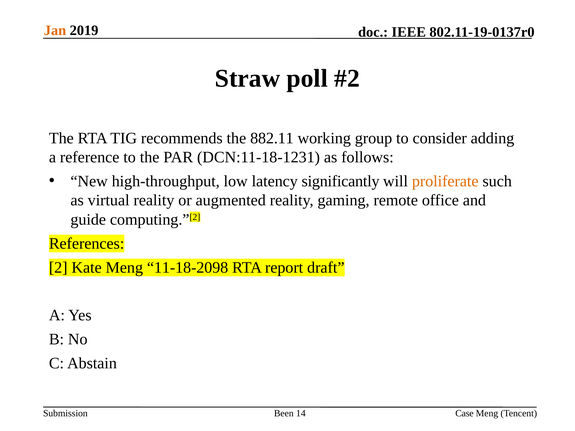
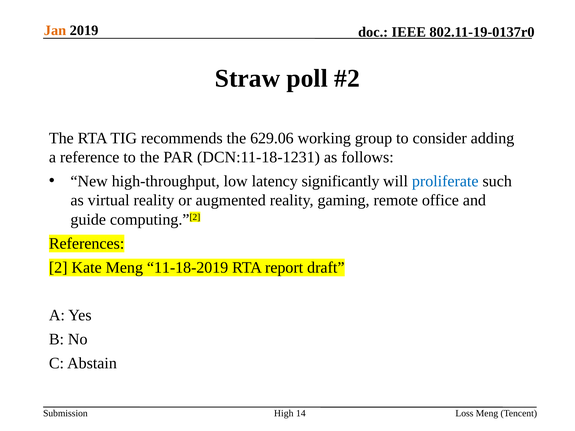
882.11: 882.11 -> 629.06 (272, 138)
proliferate colour: orange -> blue (445, 181)
11-18-2098: 11-18-2098 -> 11-18-2019 (188, 268)
Been: Been -> High (284, 414)
Case: Case -> Loss (464, 414)
